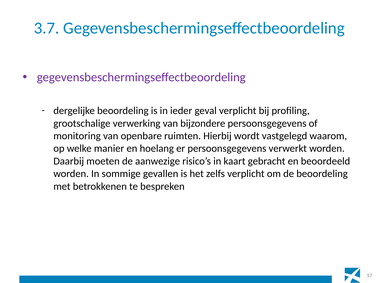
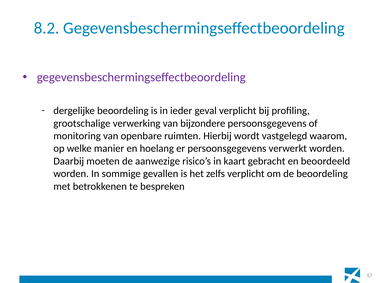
3.7: 3.7 -> 8.2 (47, 28)
